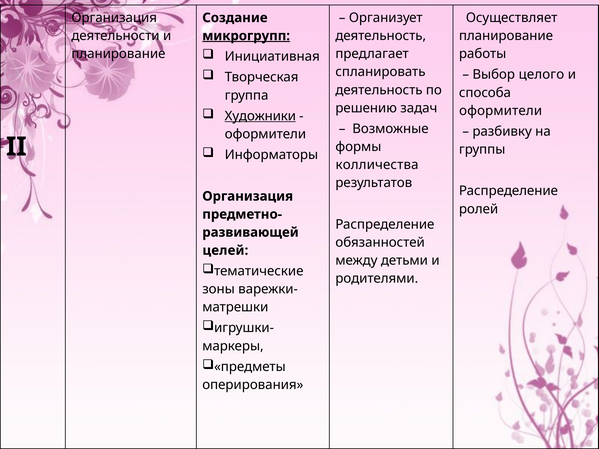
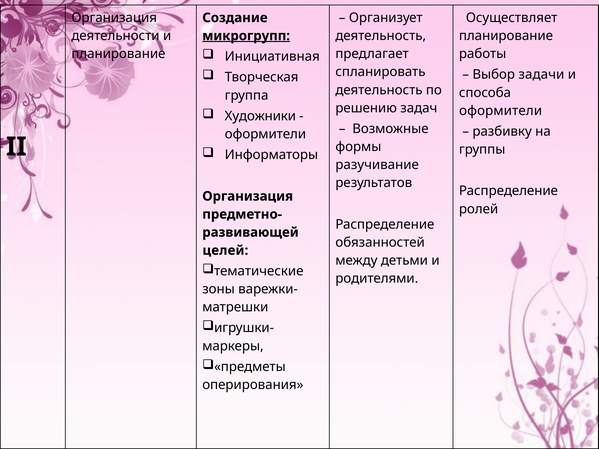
целого: целого -> задачи (541, 75)
Художники underline: present -> none (260, 116)
колличества: колличества -> разучивание (377, 165)
